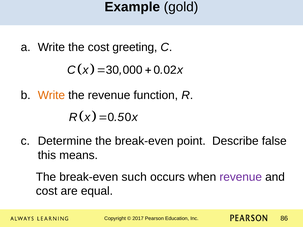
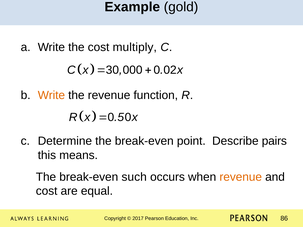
greeting: greeting -> multiply (135, 47)
false: false -> pairs (274, 141)
revenue colour: purple -> orange (241, 177)
